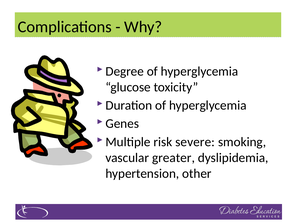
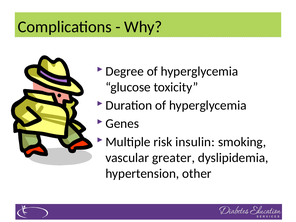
severe: severe -> insulin (195, 142)
